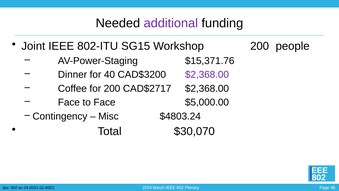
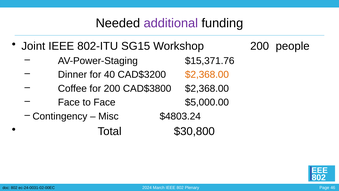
$2,368.00 colour: purple -> orange (207, 75)
CAD$2717: CAD$2717 -> CAD$3800 (147, 88)
$30,070: $30,070 -> $30,800 (194, 131)
